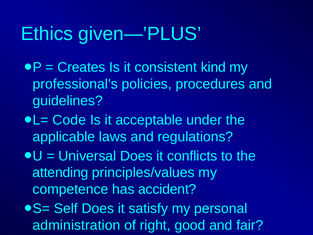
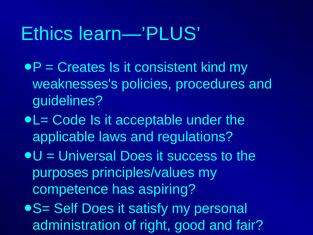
given—’PLUS: given—’PLUS -> learn—’PLUS (140, 34)
professional's: professional's -> weaknesses's (75, 84)
conflicts: conflicts -> success (192, 156)
attending: attending -> purposes (60, 172)
accident: accident -> aspiring (167, 189)
